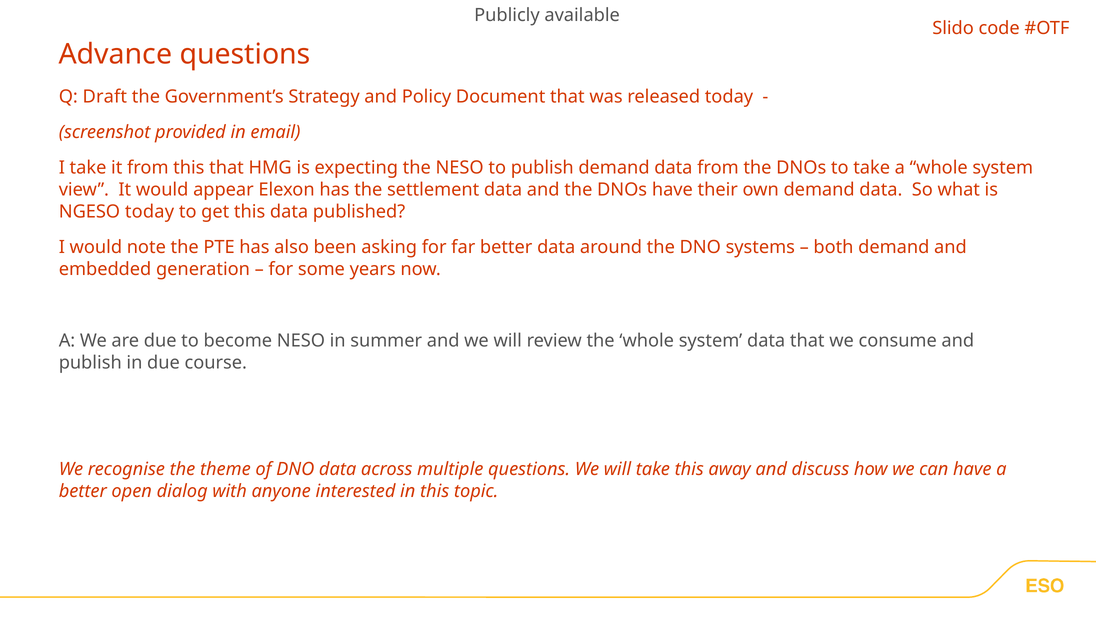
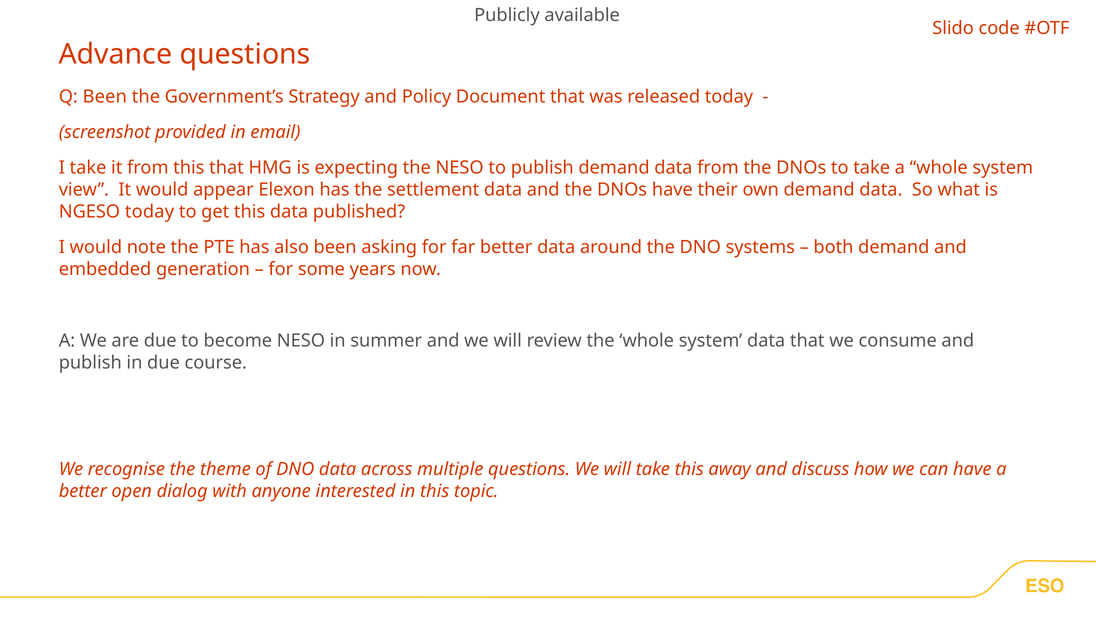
Q Draft: Draft -> Been (105, 96)
